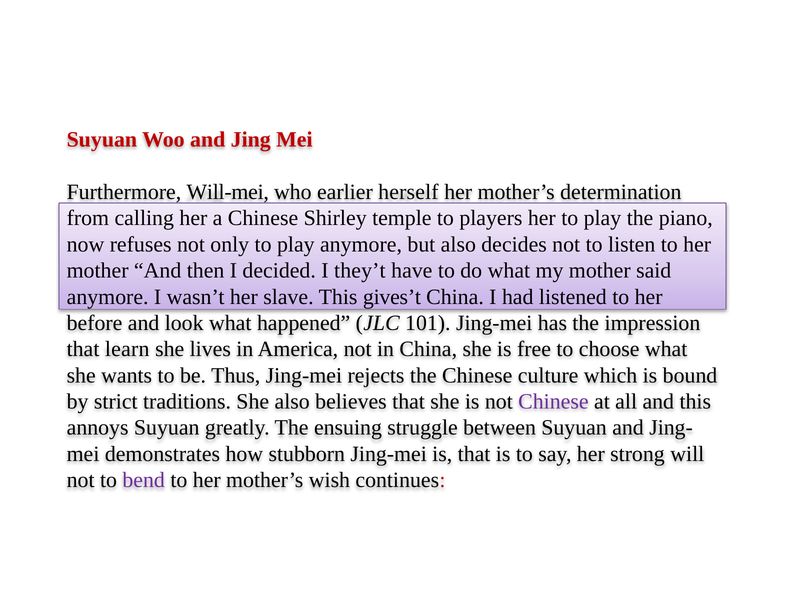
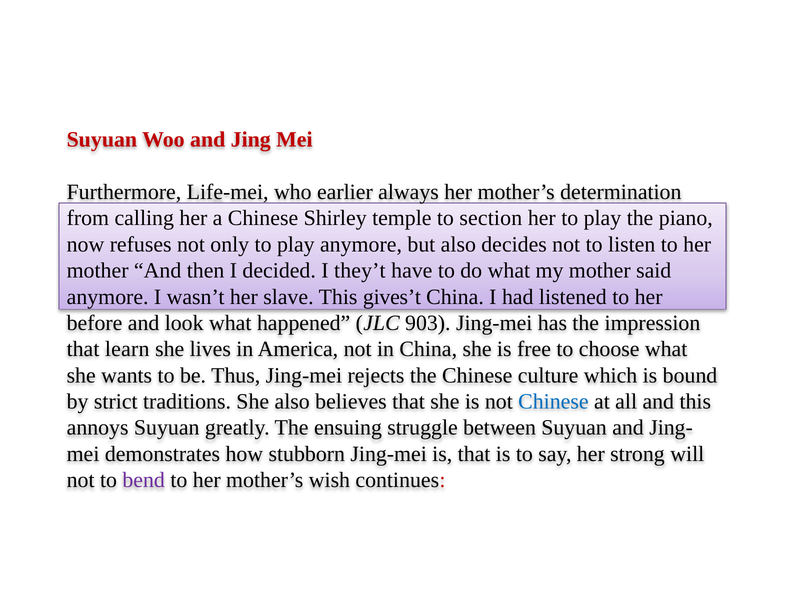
Will-mei: Will-mei -> Life-mei (228, 192)
herself: herself -> always (409, 192)
players: players -> section (491, 218)
101: 101 -> 903 (428, 323)
Chinese colour: purple -> blue (553, 401)
